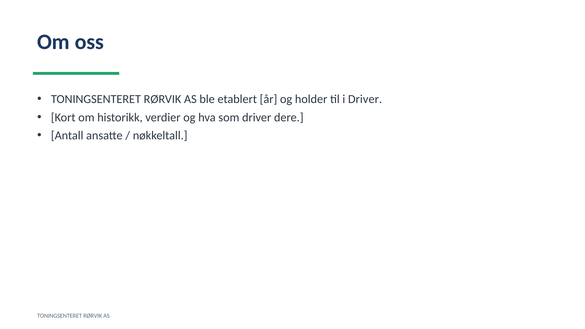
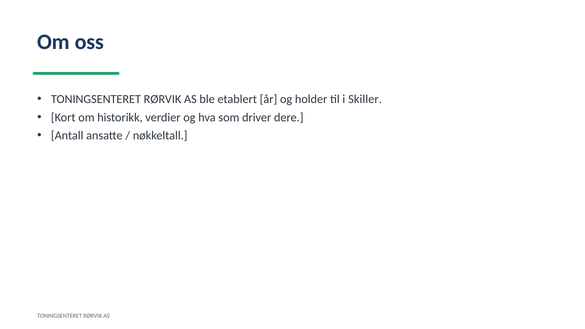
i Driver: Driver -> Skiller (365, 99)
